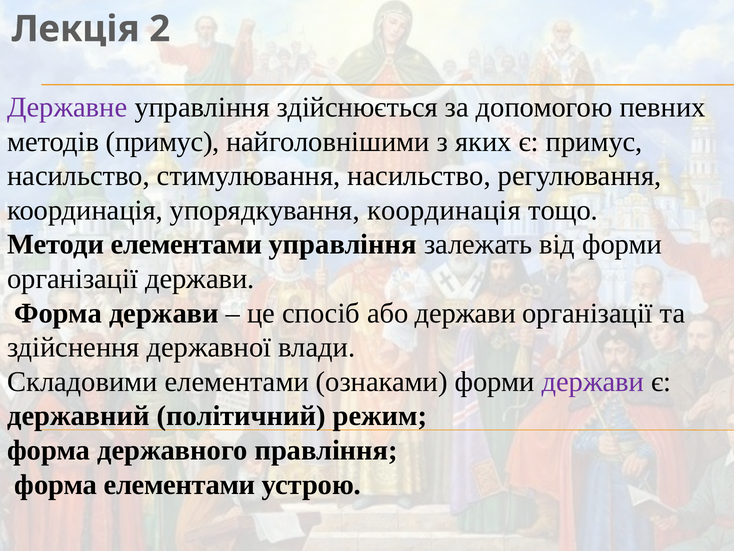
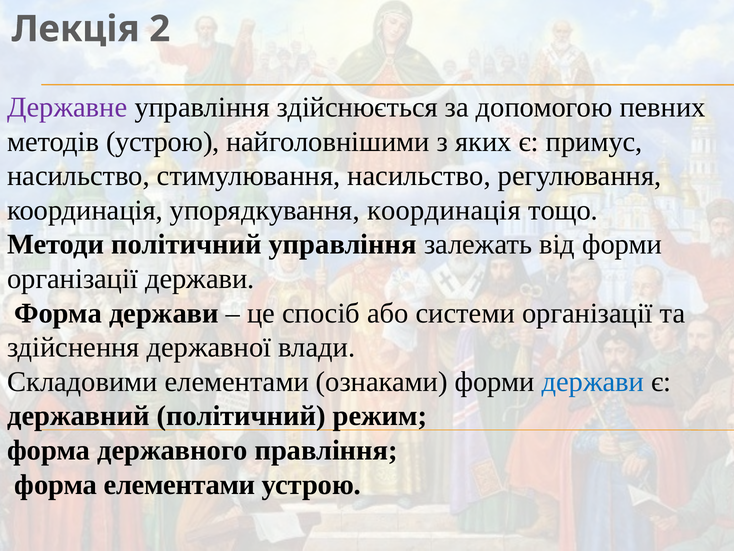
методів примус: примус -> устрою (163, 141)
Методи елементами: елементами -> політичний (186, 244)
або держави: держави -> системи (465, 313)
держави colour: purple -> blue (593, 381)
